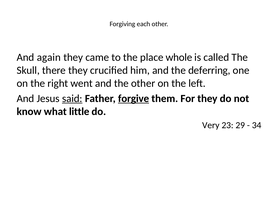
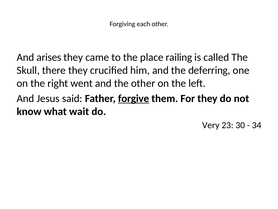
again: again -> arises (49, 57)
whole: whole -> railing (179, 57)
said underline: present -> none (72, 98)
little: little -> wait (79, 111)
29: 29 -> 30 (240, 125)
